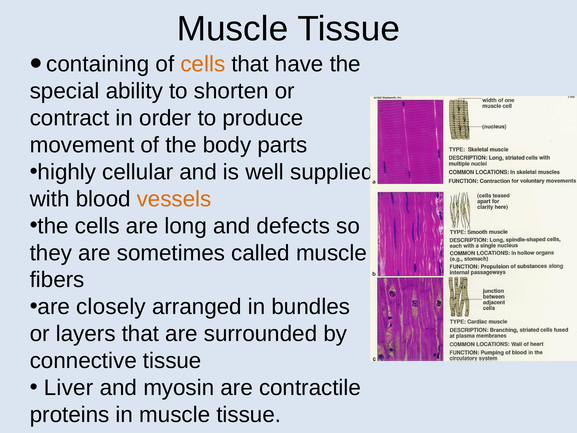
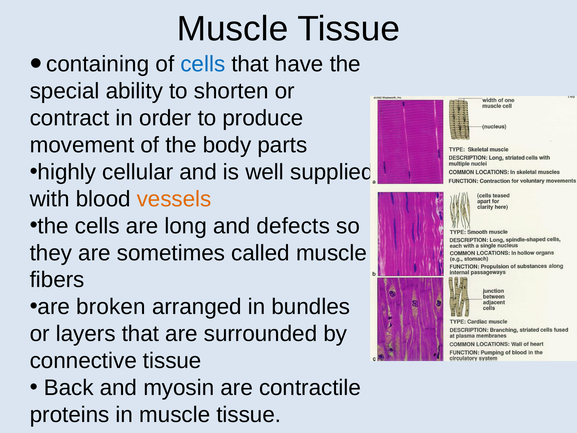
cells colour: orange -> blue (203, 64)
closely: closely -> broken (111, 307)
Liver: Liver -> Back (69, 387)
